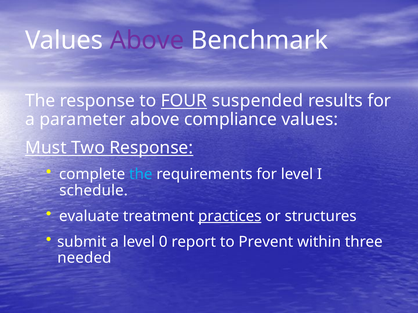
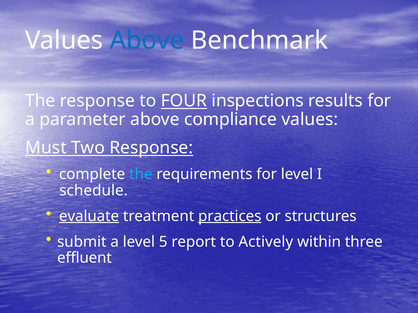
Above colour: purple -> blue (147, 40)
suspended: suspended -> inspections (258, 101)
evaluate underline: none -> present (89, 216)
0: 0 -> 5 (163, 242)
Prevent: Prevent -> Actively (266, 242)
needed: needed -> effluent (84, 258)
